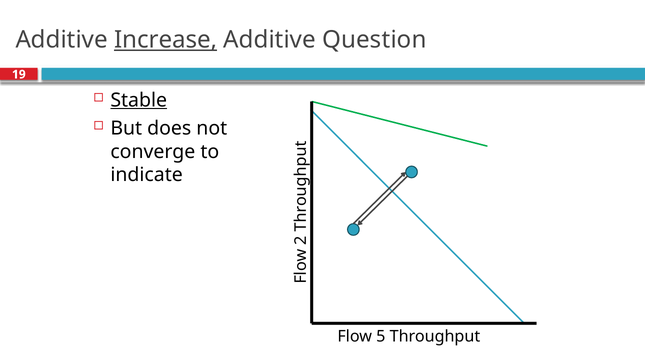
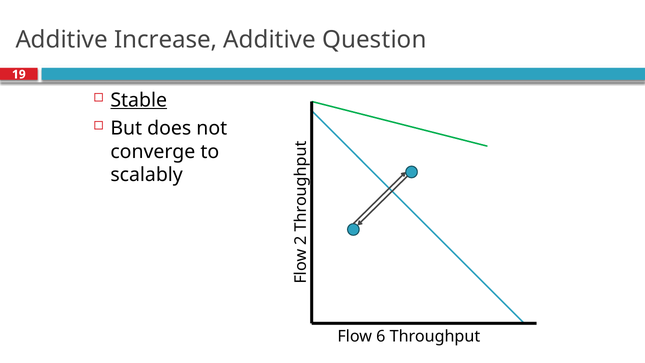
Increase underline: present -> none (166, 40)
indicate: indicate -> scalably (147, 175)
5: 5 -> 6 (381, 336)
